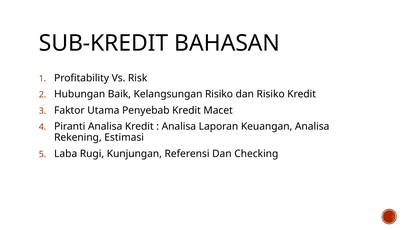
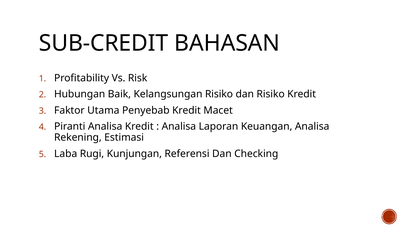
SUB-KREDIT: SUB-KREDIT -> SUB-CREDIT (104, 43)
